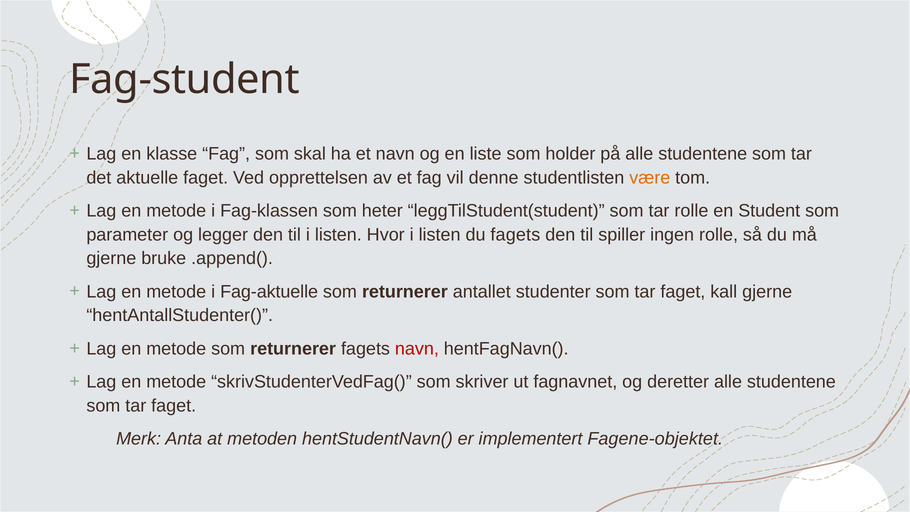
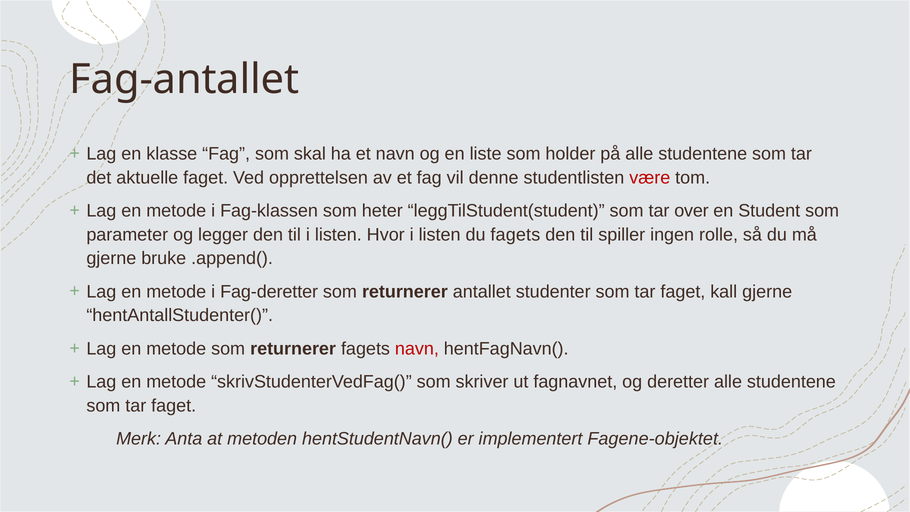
Fag-student: Fag-student -> Fag-antallet (184, 80)
være colour: orange -> red (650, 178)
tar rolle: rolle -> over (691, 211)
Fag-aktuelle: Fag-aktuelle -> Fag-deretter (269, 292)
